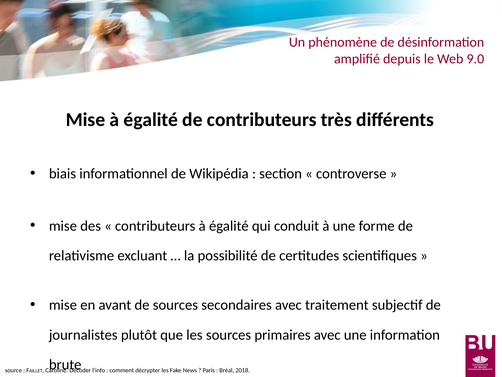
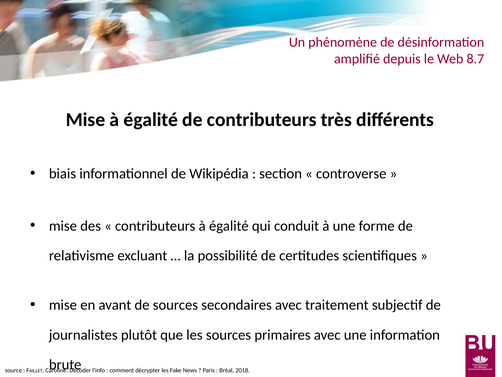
9.0: 9.0 -> 8.7 (475, 59)
